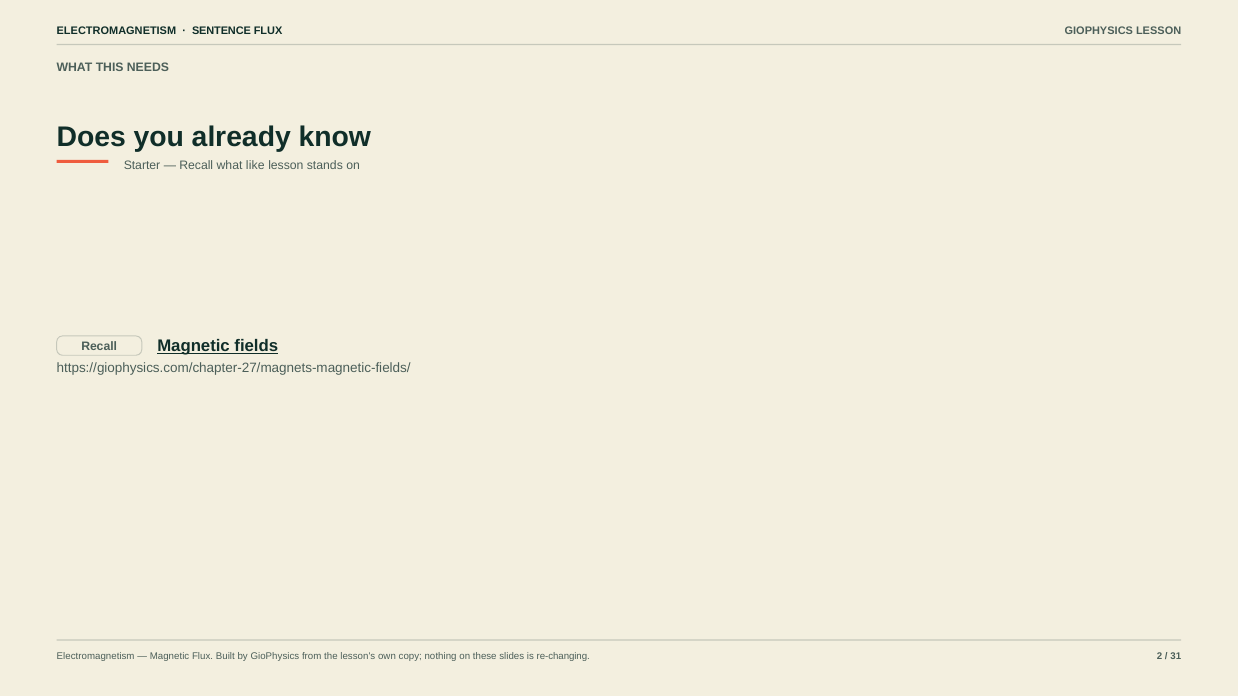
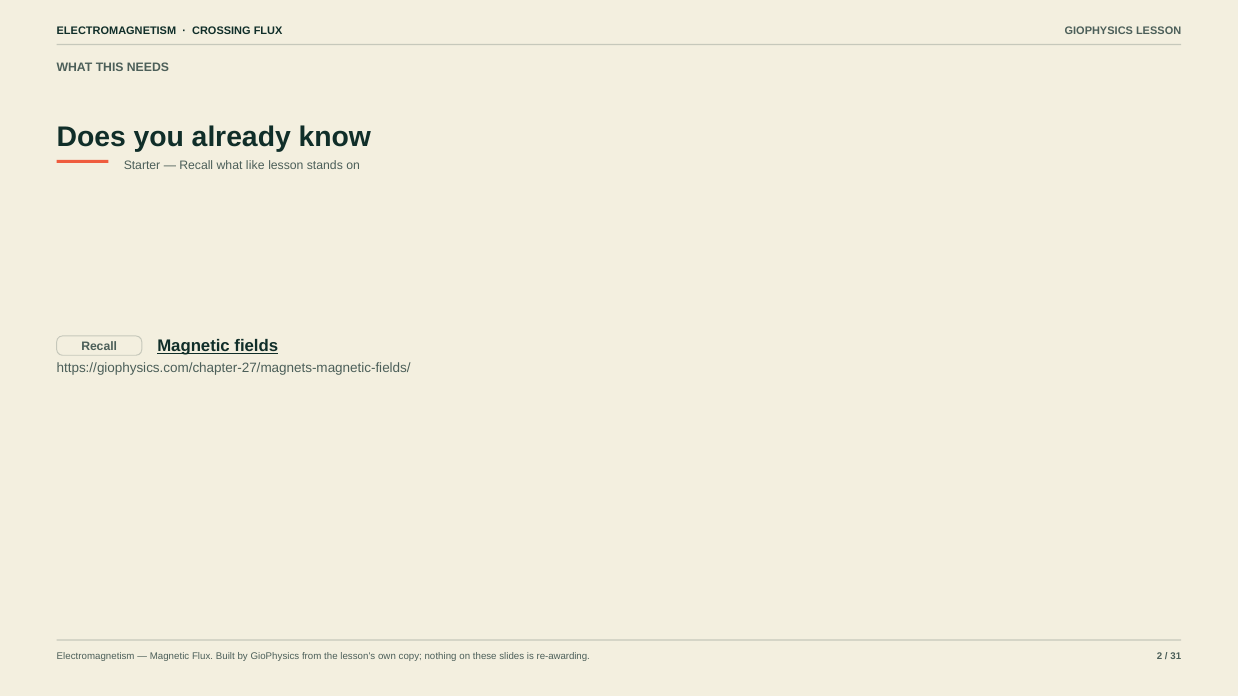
SENTENCE: SENTENCE -> CROSSING (221, 31)
re-changing: re-changing -> re-awarding (563, 656)
